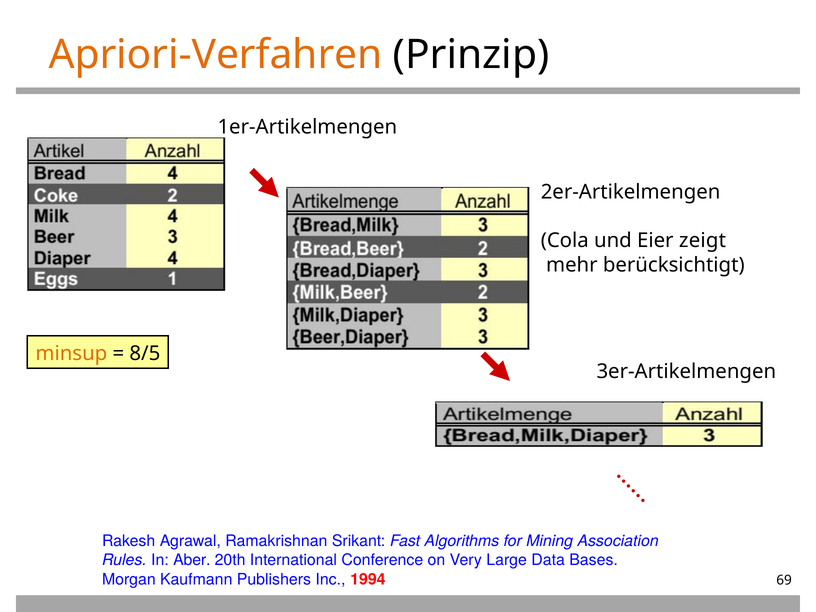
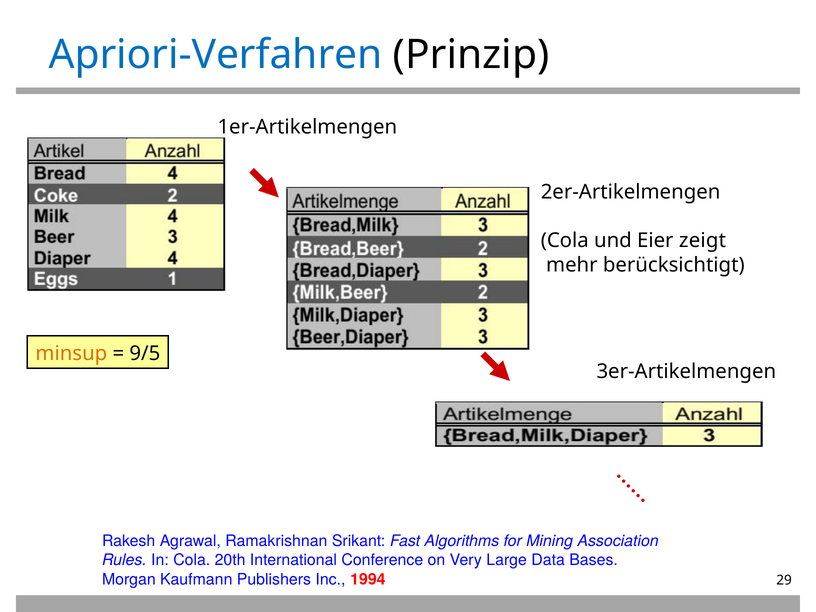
Apriori-Verfahren colour: orange -> blue (216, 55)
8/5: 8/5 -> 9/5 (145, 353)
In Aber: Aber -> Cola (192, 560)
69: 69 -> 29 (784, 580)
